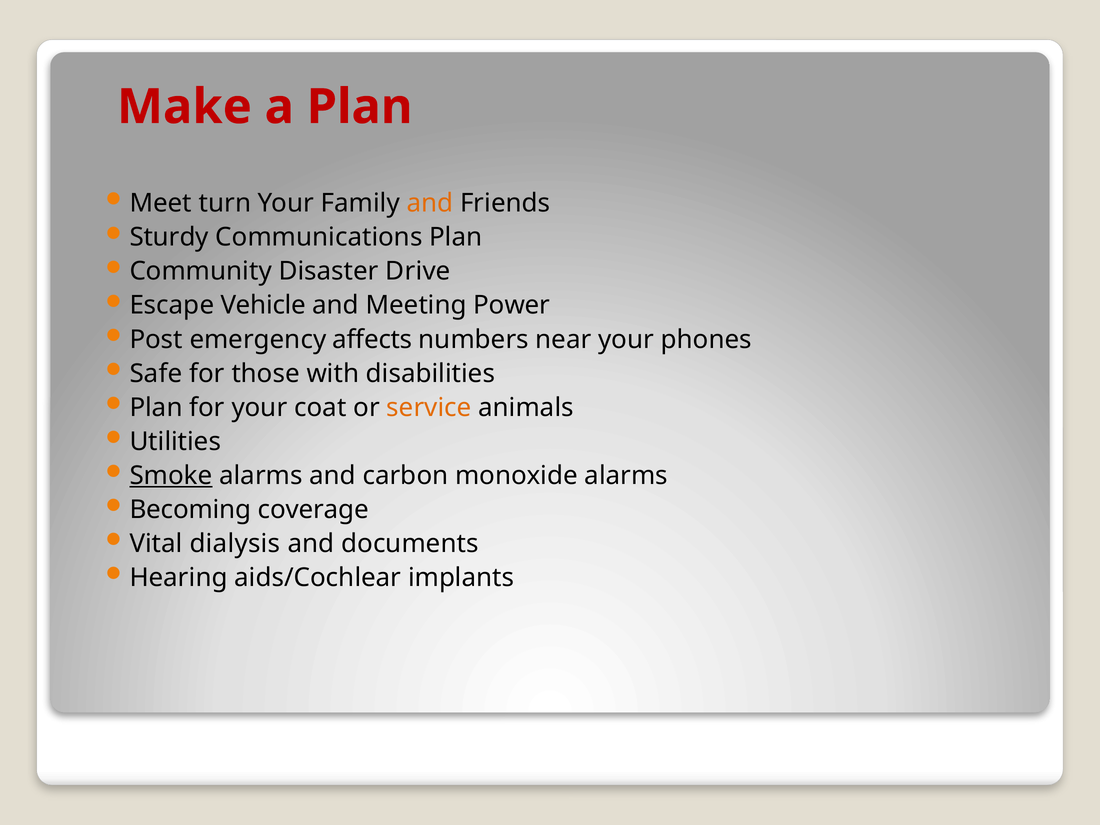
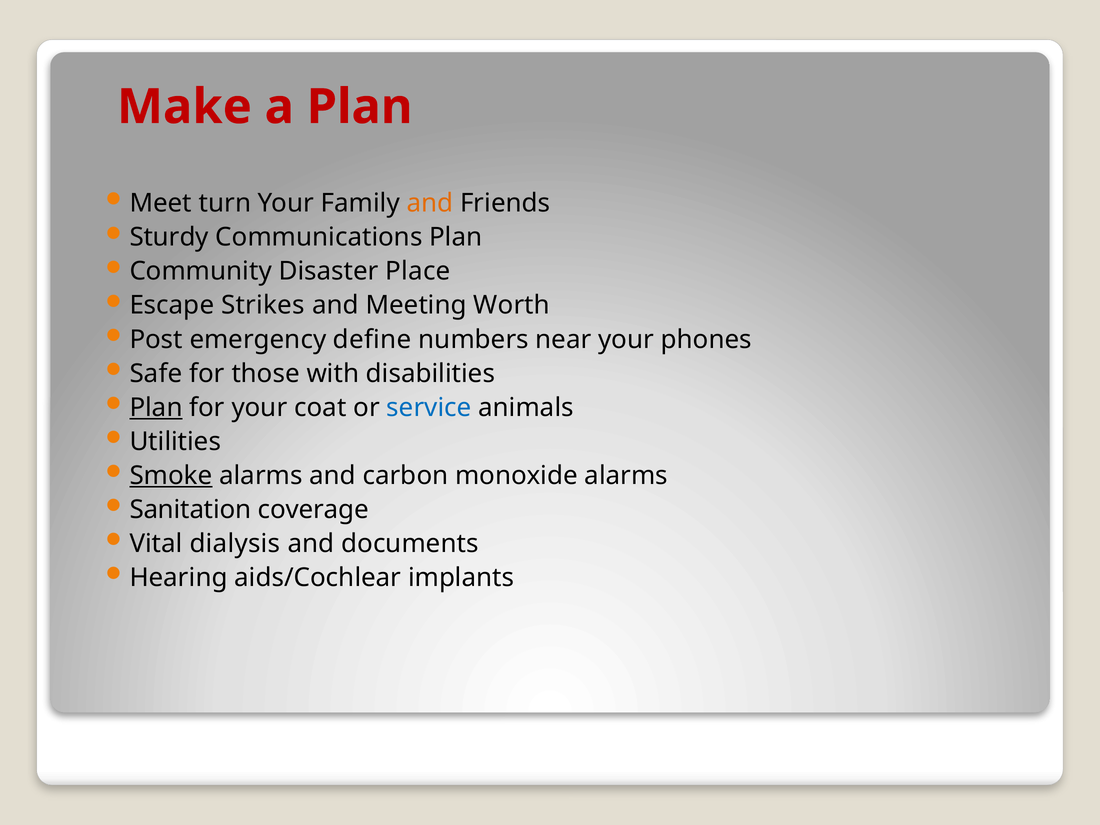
Drive: Drive -> Place (418, 271)
Vehicle: Vehicle -> Strikes (263, 305)
Power: Power -> Worth (512, 305)
affects: affects -> define (372, 339)
Plan underline: none -> present (156, 408)
service colour: orange -> blue (429, 408)
Becoming: Becoming -> Sanitation (190, 510)
